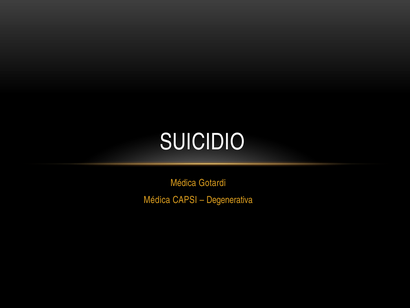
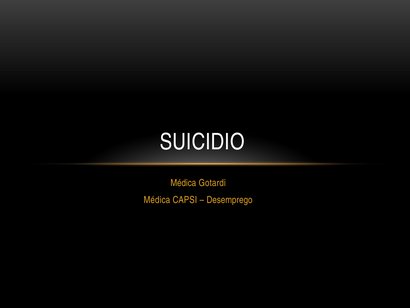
Degenerativa: Degenerativa -> Desemprego (230, 200)
